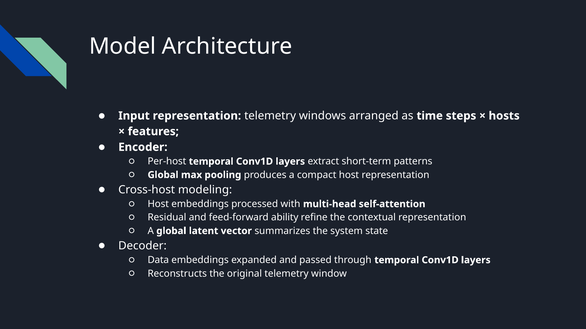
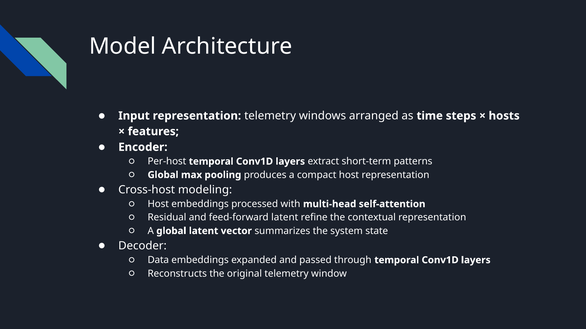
feed-forward ability: ability -> latent (285, 218)
